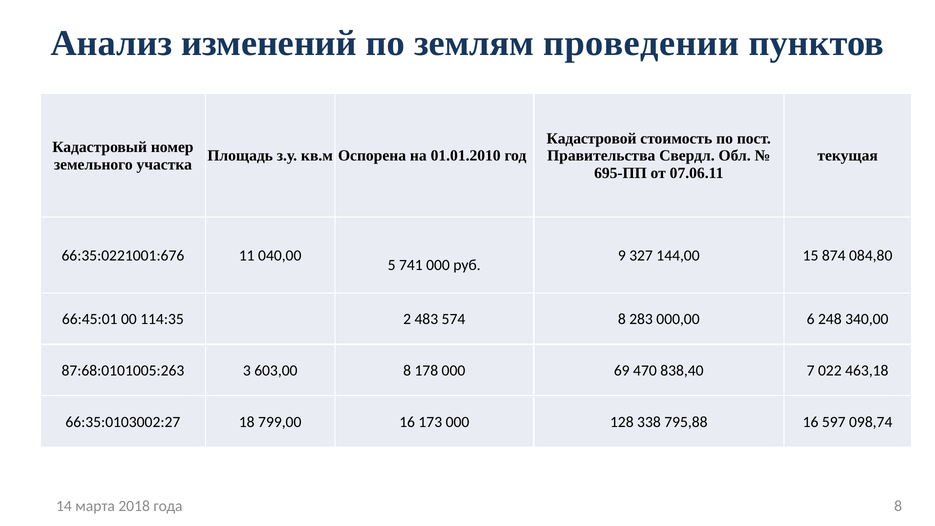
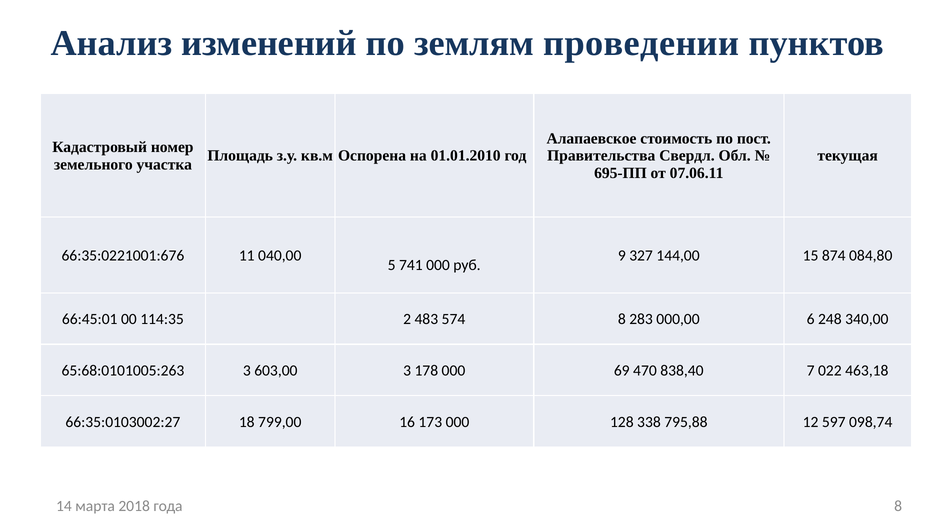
Кадастровой: Кадастровой -> Алапаевское (592, 138)
87:68:0101005:263: 87:68:0101005:263 -> 65:68:0101005:263 (123, 370)
603,00 8: 8 -> 3 (407, 370)
795,88 16: 16 -> 12 (811, 422)
